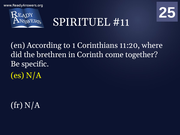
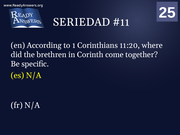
SPIRITUEL: SPIRITUEL -> SERIEDAD (82, 22)
